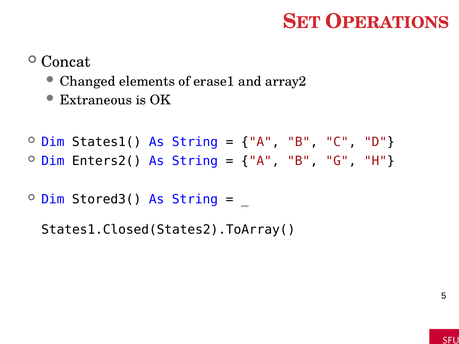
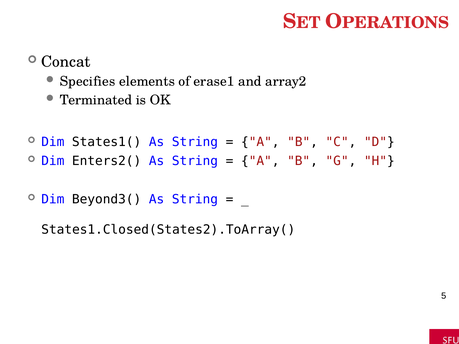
Changed: Changed -> Specifies (88, 82)
Extraneous: Extraneous -> Terminated (96, 100)
Stored3(: Stored3( -> Beyond3( (107, 199)
